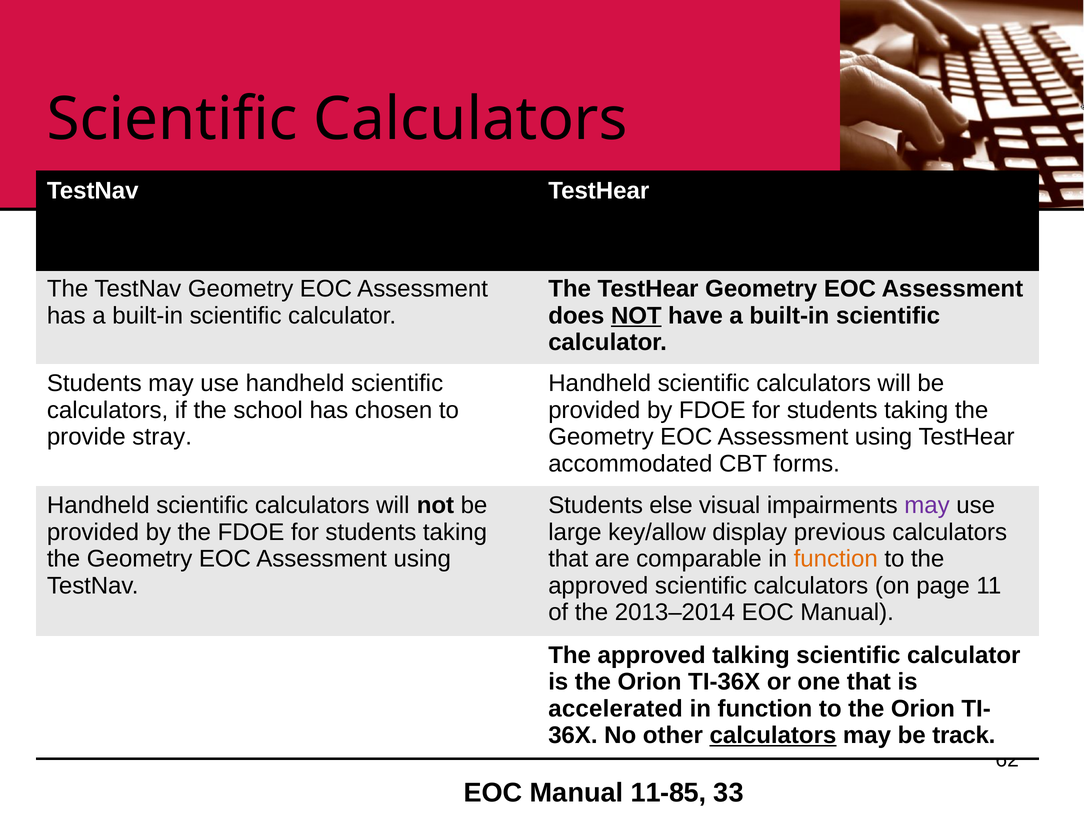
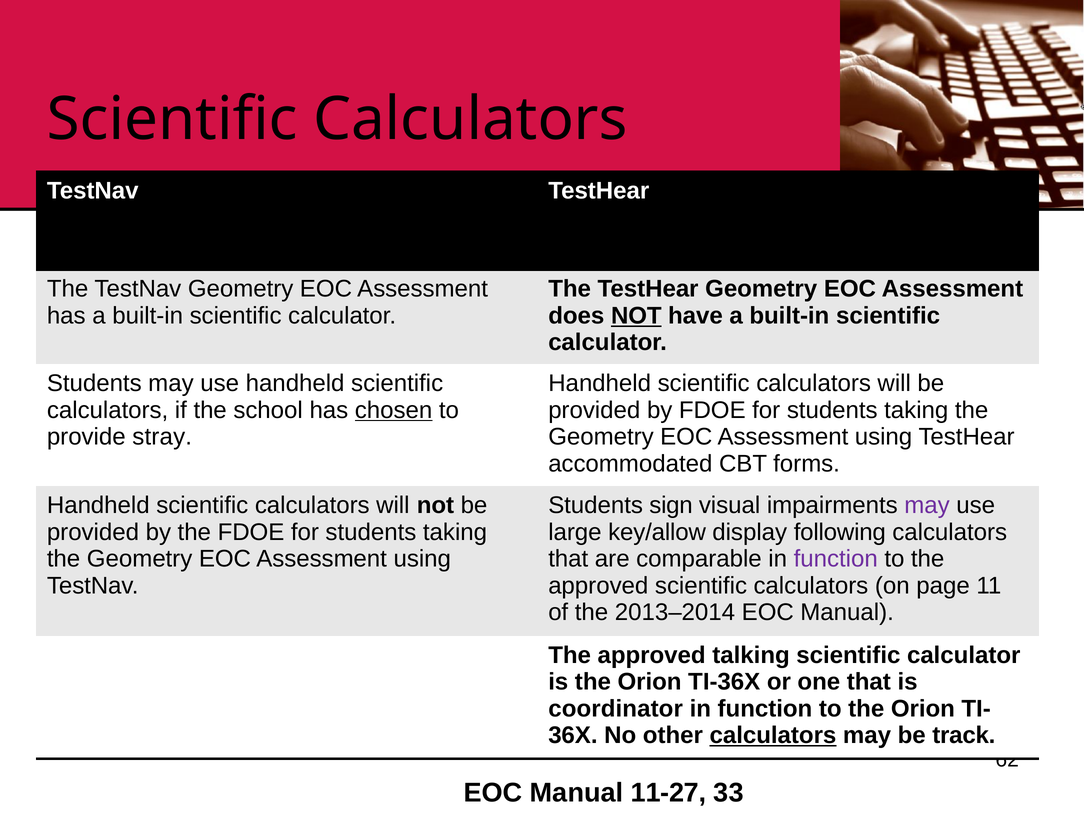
chosen underline: none -> present (394, 410)
else: else -> sign (671, 505)
previous: previous -> following (840, 532)
function colour: orange -> purple (836, 559)
accelerated: accelerated -> coordinator (616, 709)
11-85: 11-85 -> 11-27 (668, 793)
